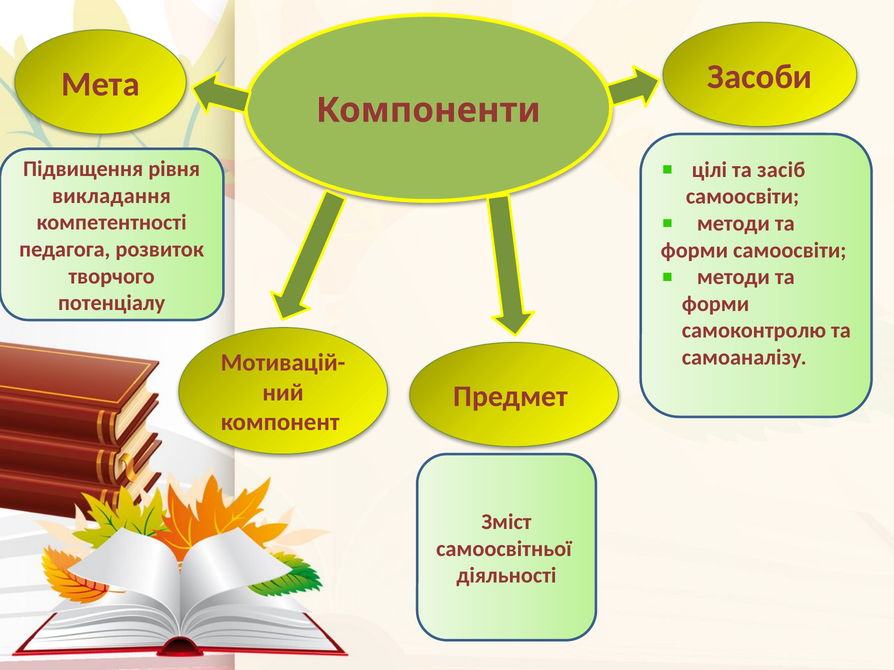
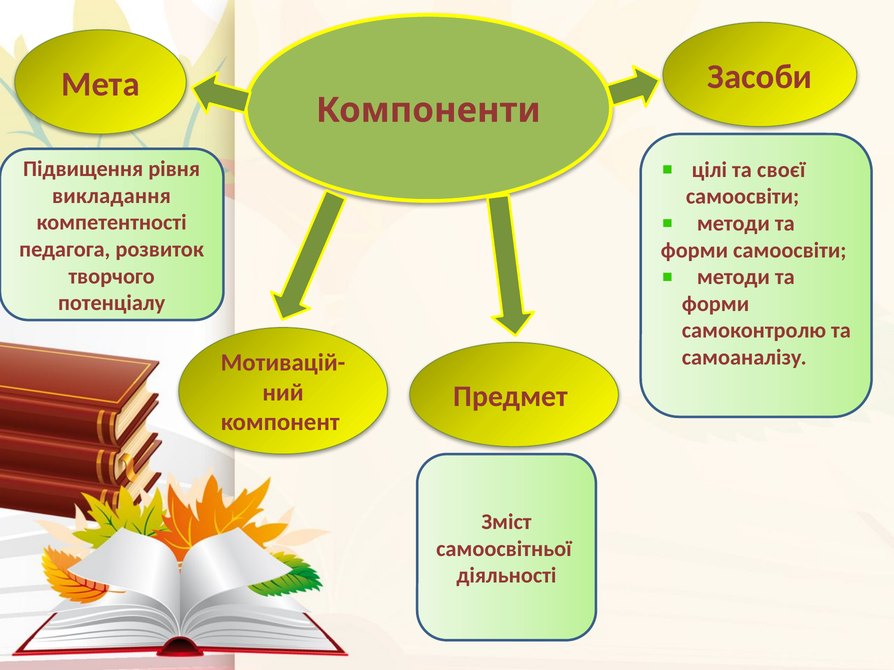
засіб: засіб -> своєї (781, 170)
